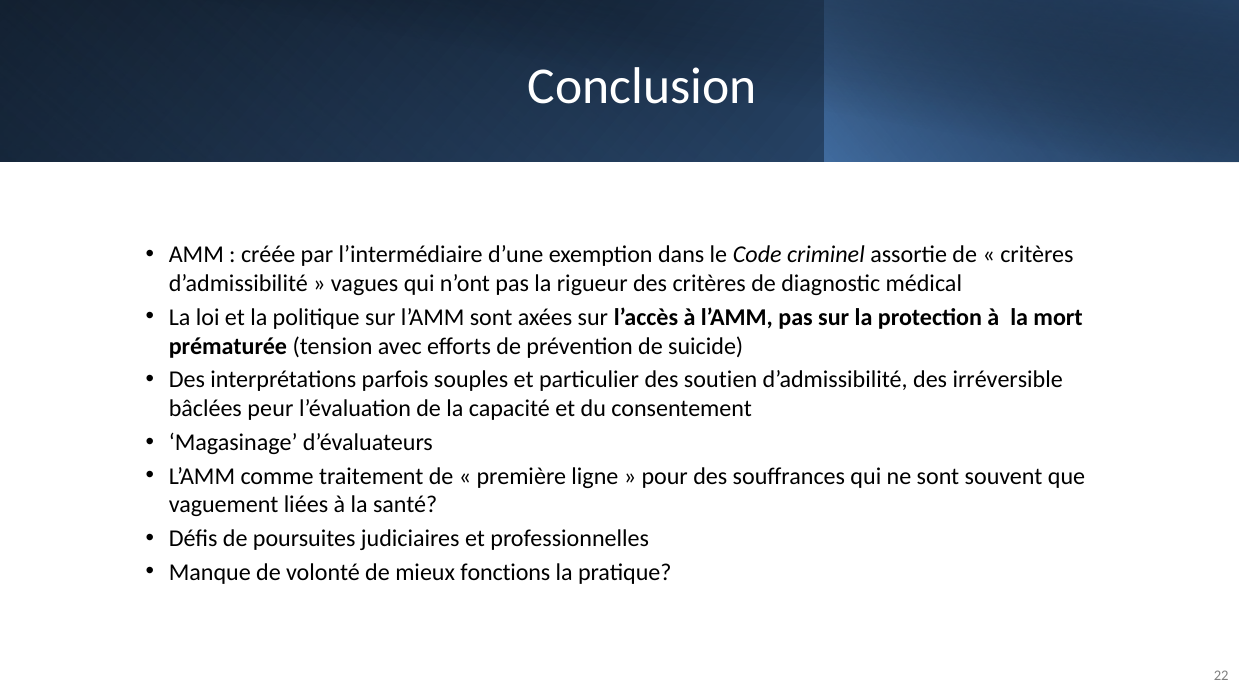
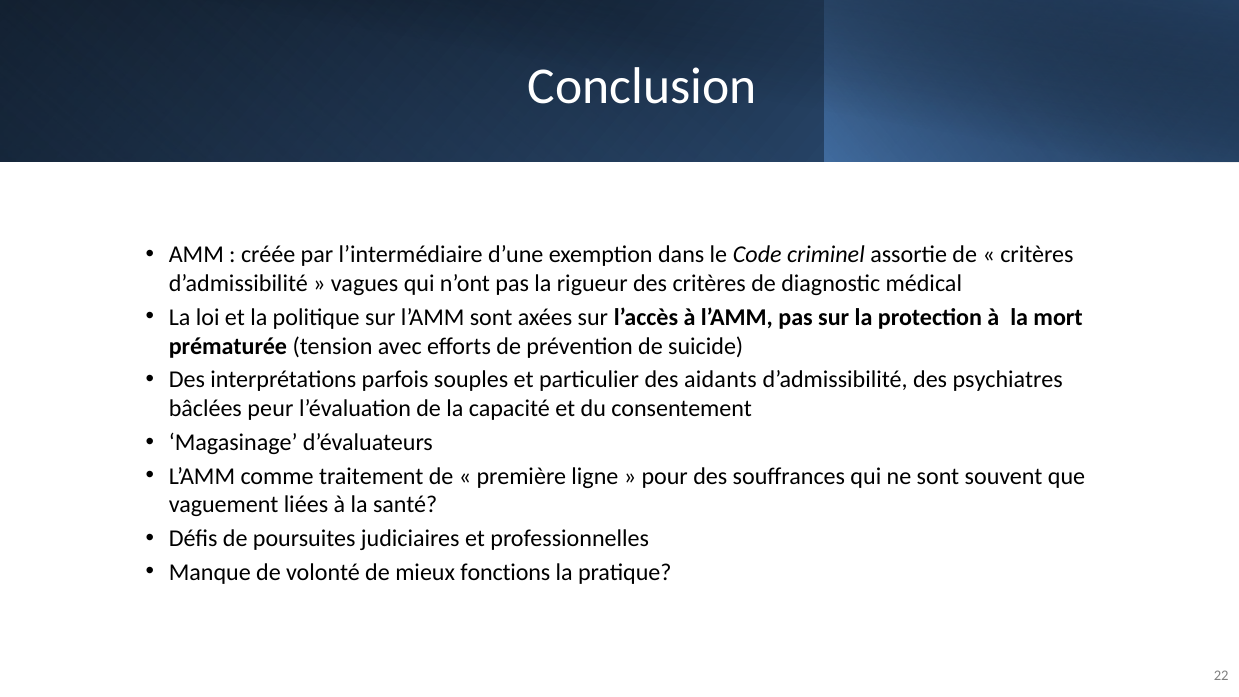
soutien: soutien -> aidants (720, 380)
irréversible: irréversible -> psychiatres (1008, 380)
